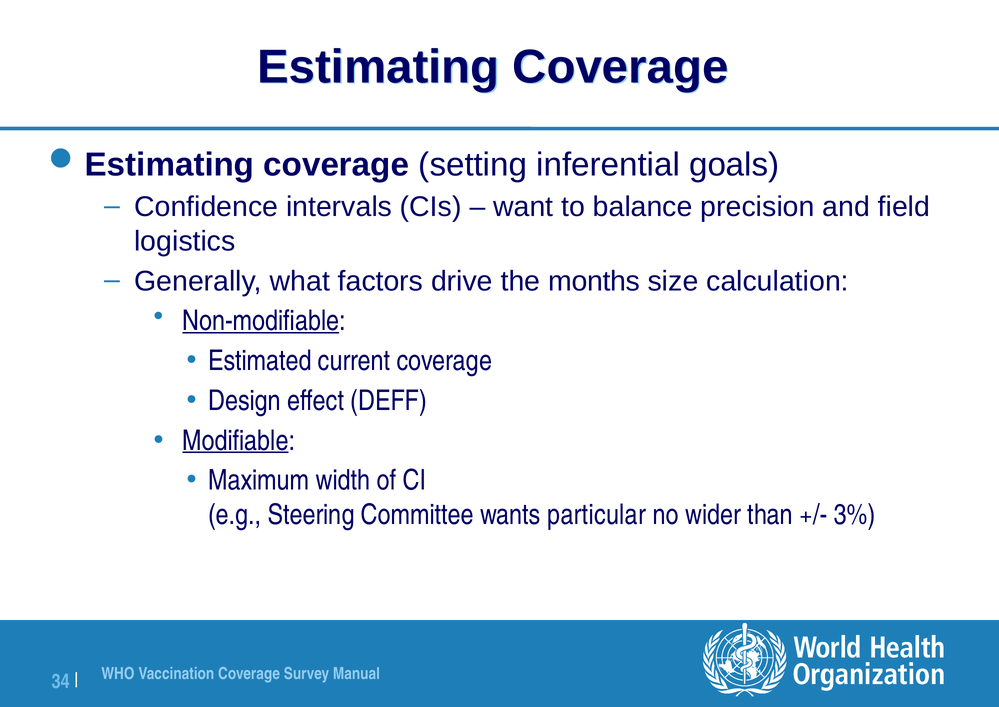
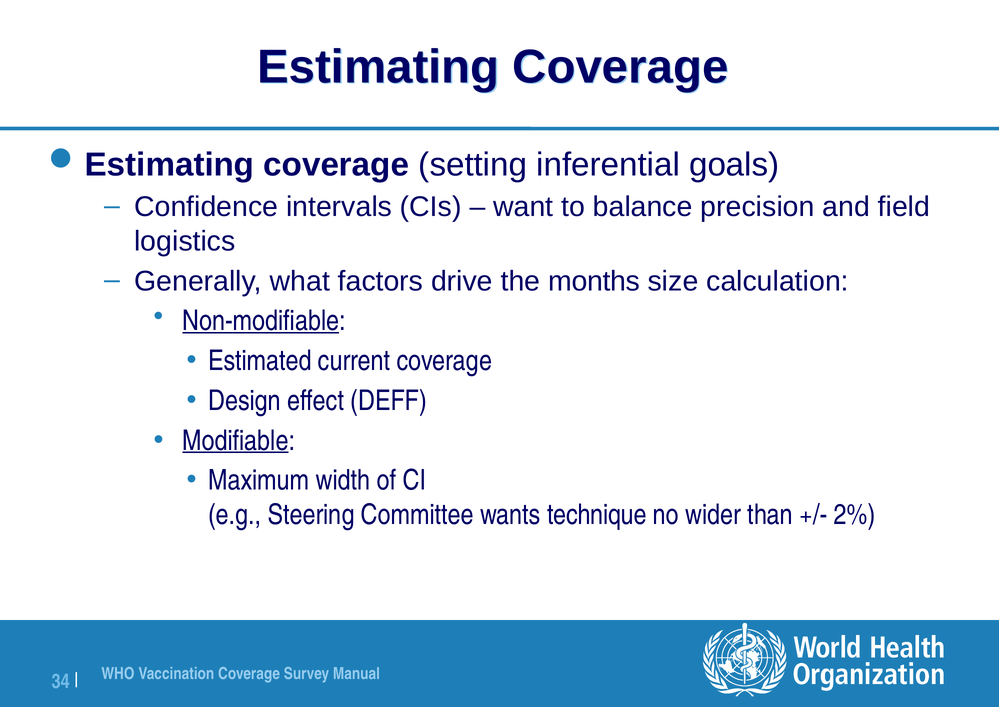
particular: particular -> technique (597, 514)
3%: 3% -> 2% (855, 514)
